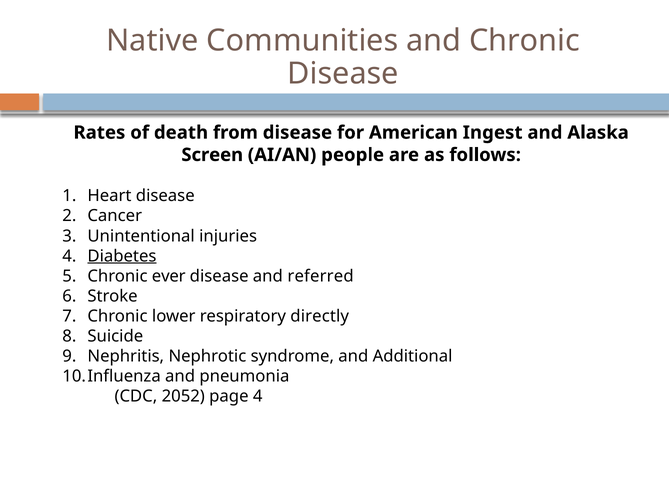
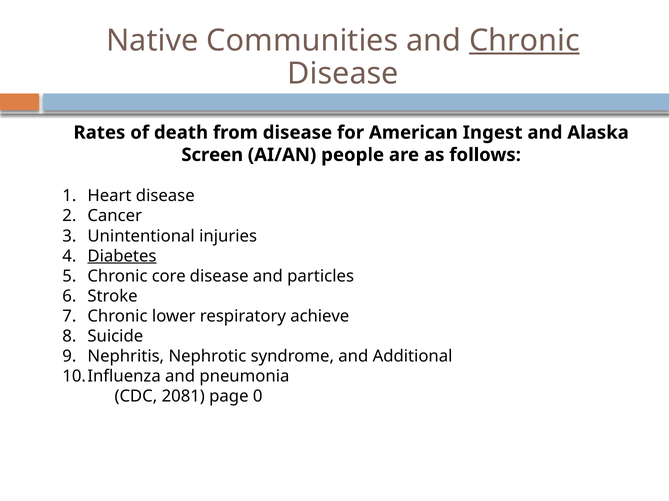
Chronic underline: none -> present (524, 41)
ever: ever -> core (169, 277)
referred: referred -> particles (321, 277)
directly: directly -> achieve (320, 317)
2052: 2052 -> 2081 (183, 397)
page 4: 4 -> 0 (258, 397)
